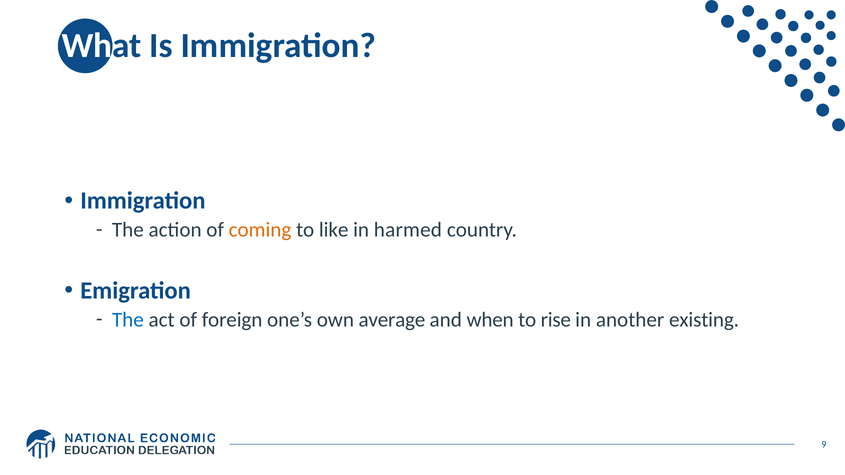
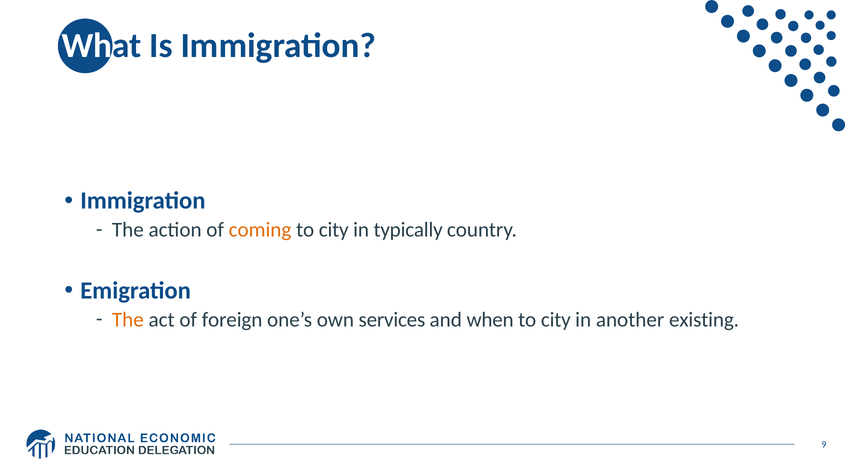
like: like -> city (334, 230)
harmed: harmed -> typically (408, 230)
The colour: blue -> orange (128, 320)
average: average -> services (392, 320)
rise: rise -> city (556, 320)
